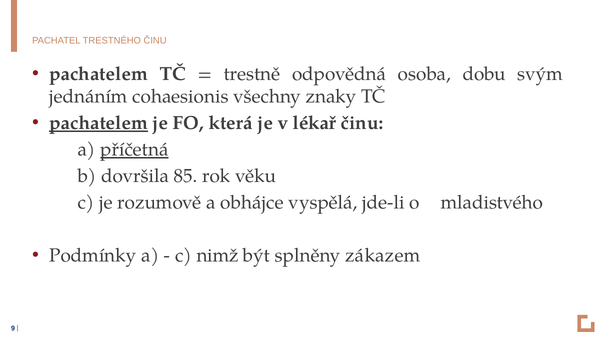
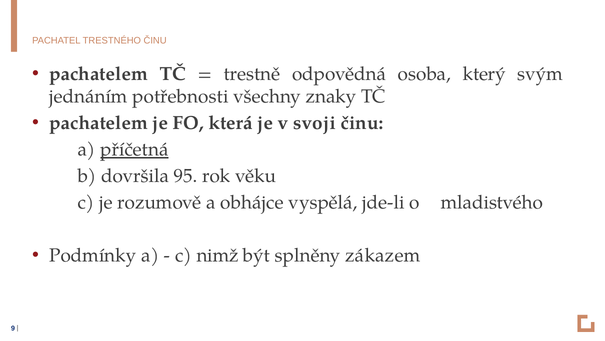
dobu: dobu -> který (484, 74)
cohaesionis: cohaesionis -> potřebnosti (180, 96)
pachatelem underline: present -> none (98, 123)
lékař: lékař -> svoji (314, 123)
85: 85 -> 95 (186, 176)
